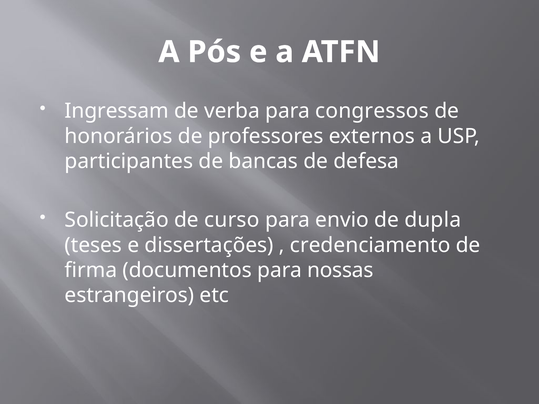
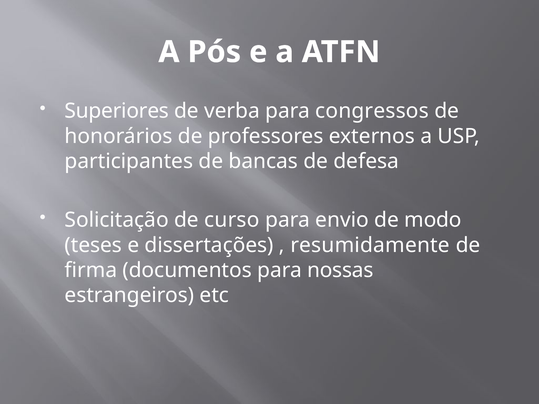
Ingressam: Ingressam -> Superiores (117, 111)
dupla: dupla -> modo (433, 220)
credenciamento: credenciamento -> resumidamente (370, 245)
